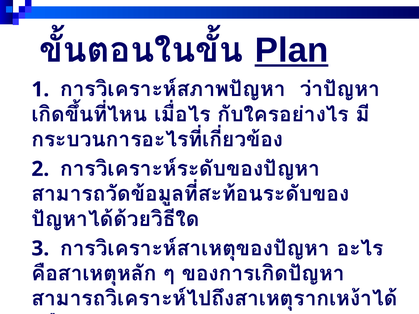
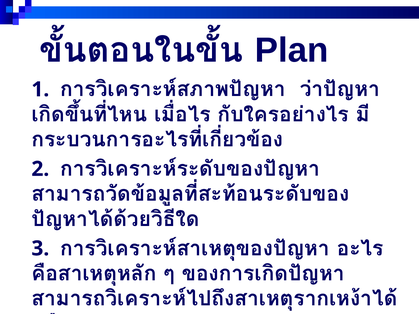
Plan underline: present -> none (292, 51)
